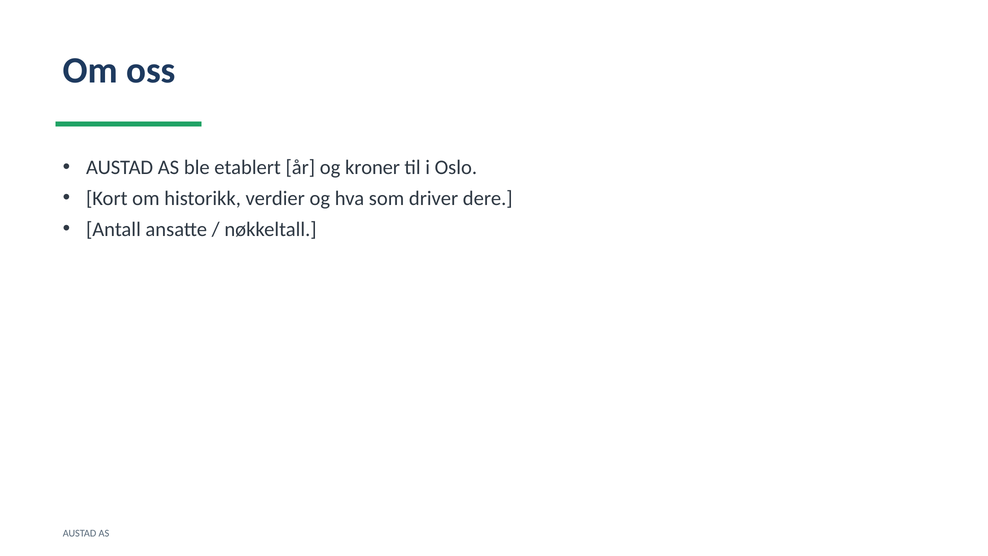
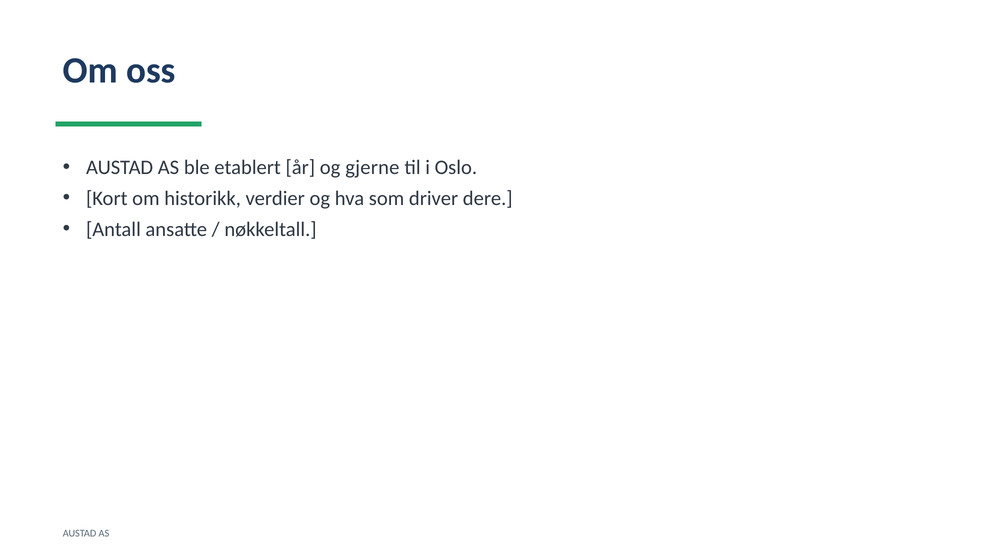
kroner: kroner -> gjerne (372, 167)
